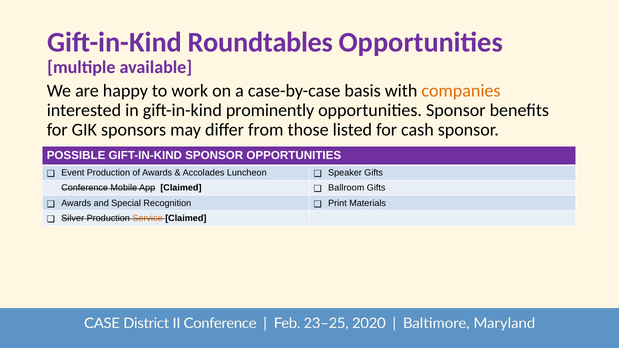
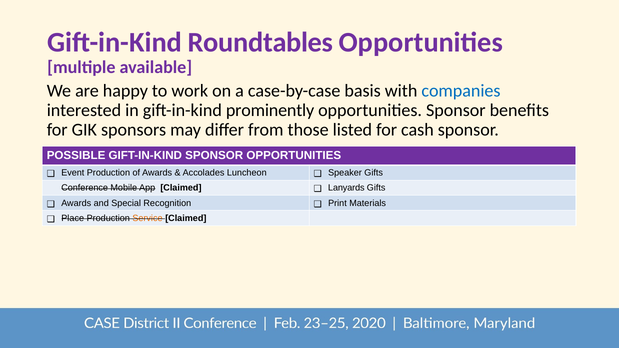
companies colour: orange -> blue (461, 91)
Ballroom: Ballroom -> Lanyards (346, 188)
Silver: Silver -> Place (73, 218)
